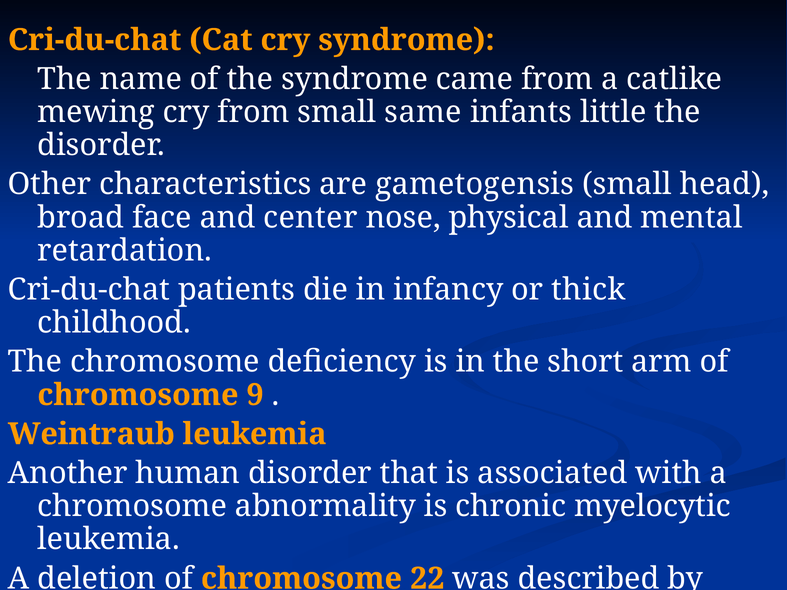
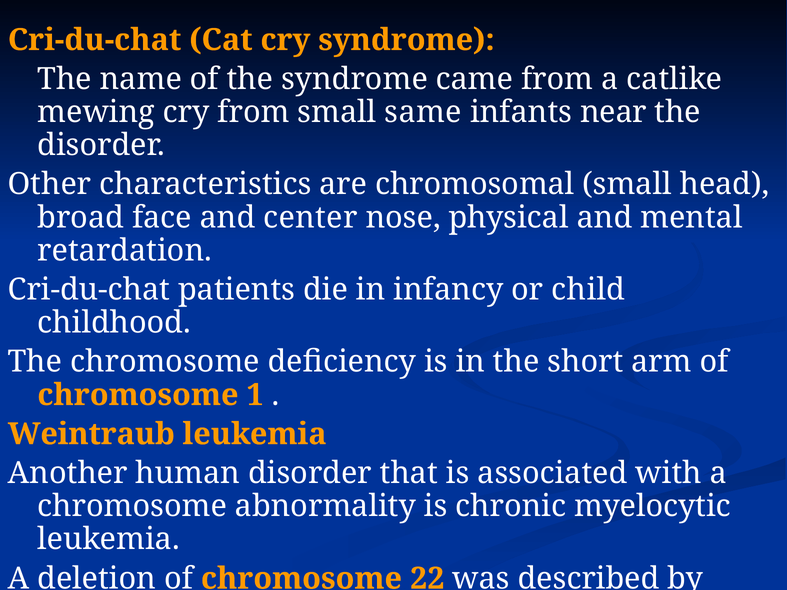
little: little -> near (613, 112)
gametogensis: gametogensis -> chromosomal (475, 184)
thick: thick -> child (588, 290)
9: 9 -> 1 (255, 395)
